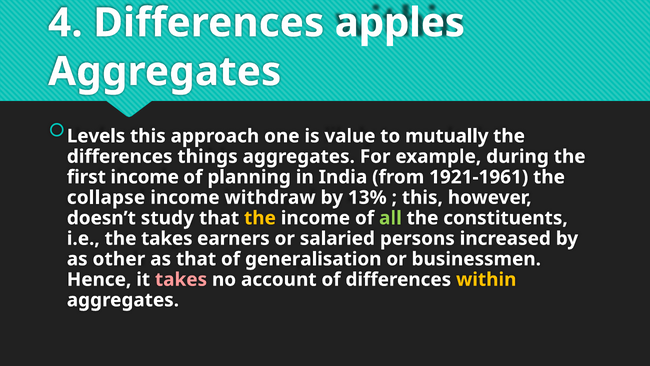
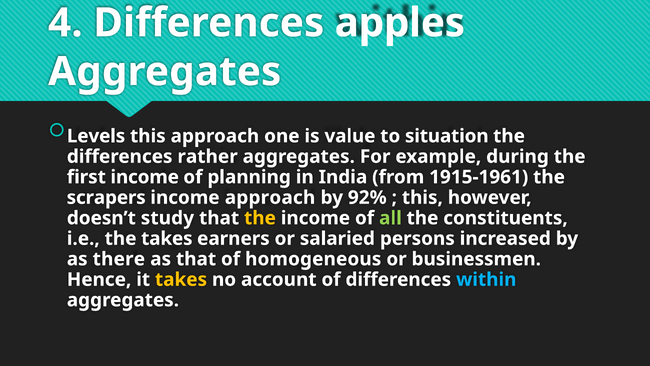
mutually: mutually -> situation (447, 136)
things: things -> rather (208, 156)
1921-1961: 1921-1961 -> 1915-1961 (479, 177)
collapse: collapse -> scrapers (106, 197)
income withdraw: withdraw -> approach (270, 197)
13%: 13% -> 92% (367, 197)
other: other -> there (119, 259)
generalisation: generalisation -> homogeneous (313, 259)
takes colour: pink -> yellow (181, 279)
within colour: yellow -> light blue (486, 279)
